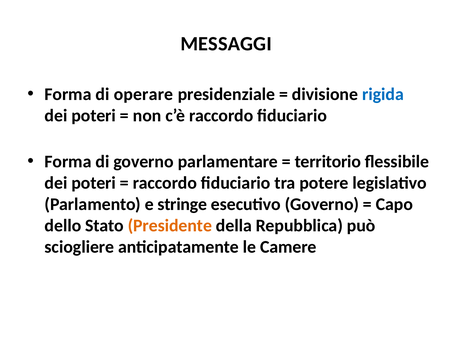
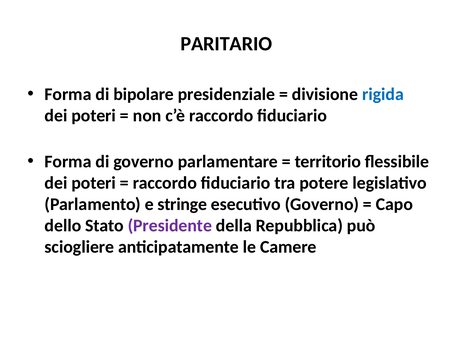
MESSAGGI: MESSAGGI -> PARITARIO (226, 44)
operare: operare -> bipolare (144, 94)
Presidente colour: orange -> purple (170, 225)
